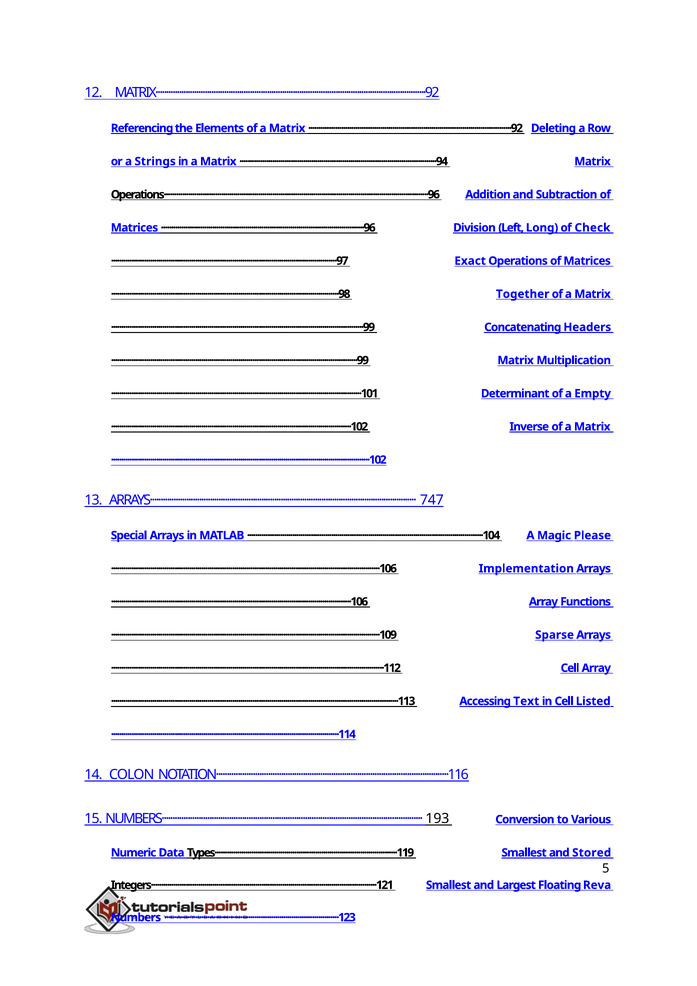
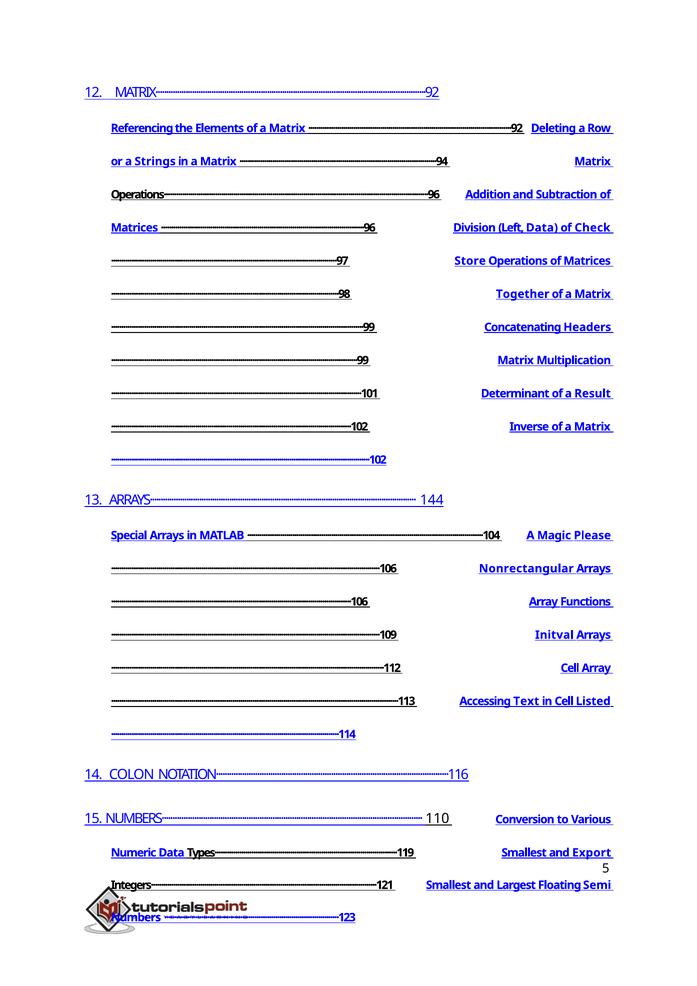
Left Long: Long -> Data (542, 228)
Exact: Exact -> Store (470, 261)
Empty: Empty -> Result (593, 394)
747: 747 -> 144 (432, 500)
Implementation: Implementation -> Nonrectangular (526, 569)
Sparse: Sparse -> Initval (554, 635)
193: 193 -> 110 (437, 819)
Stored: Stored -> Export (592, 853)
Reva: Reva -> Semi (597, 885)
